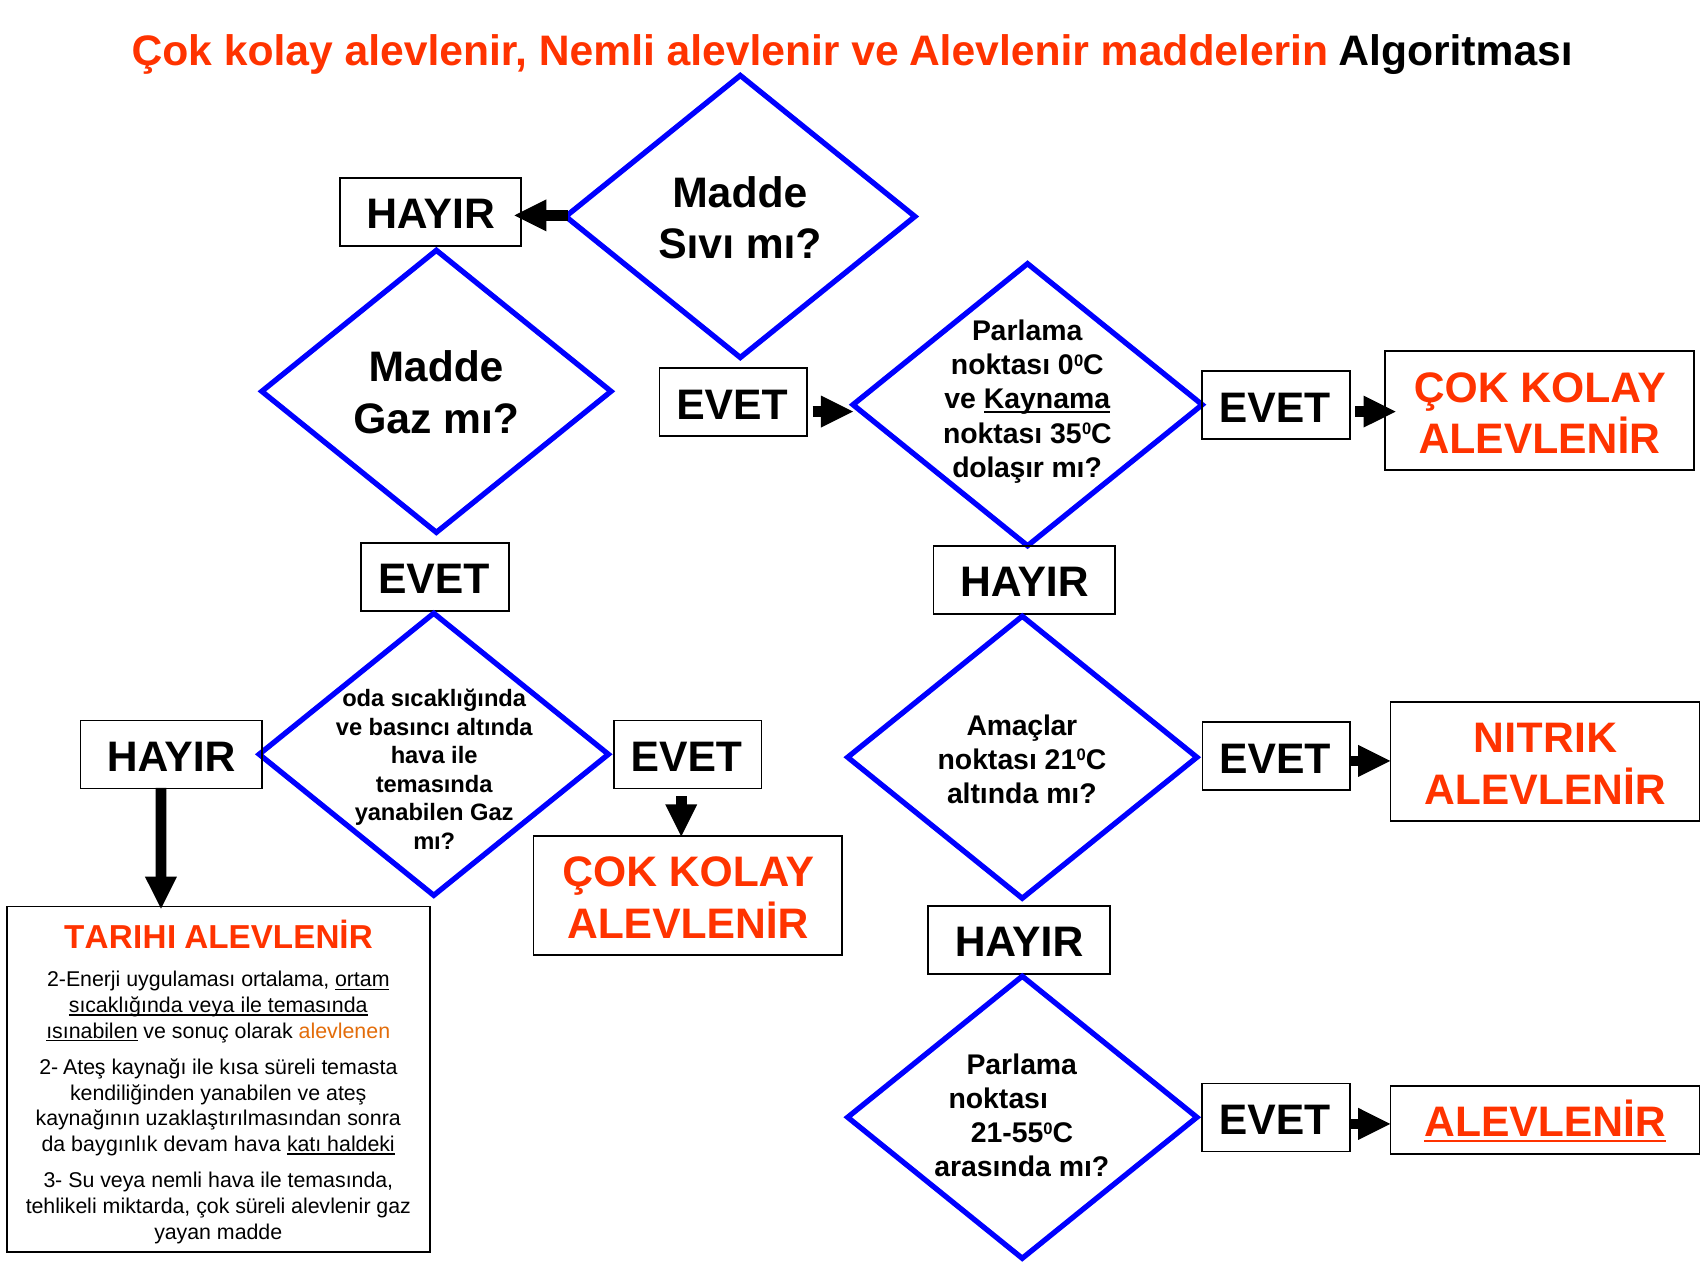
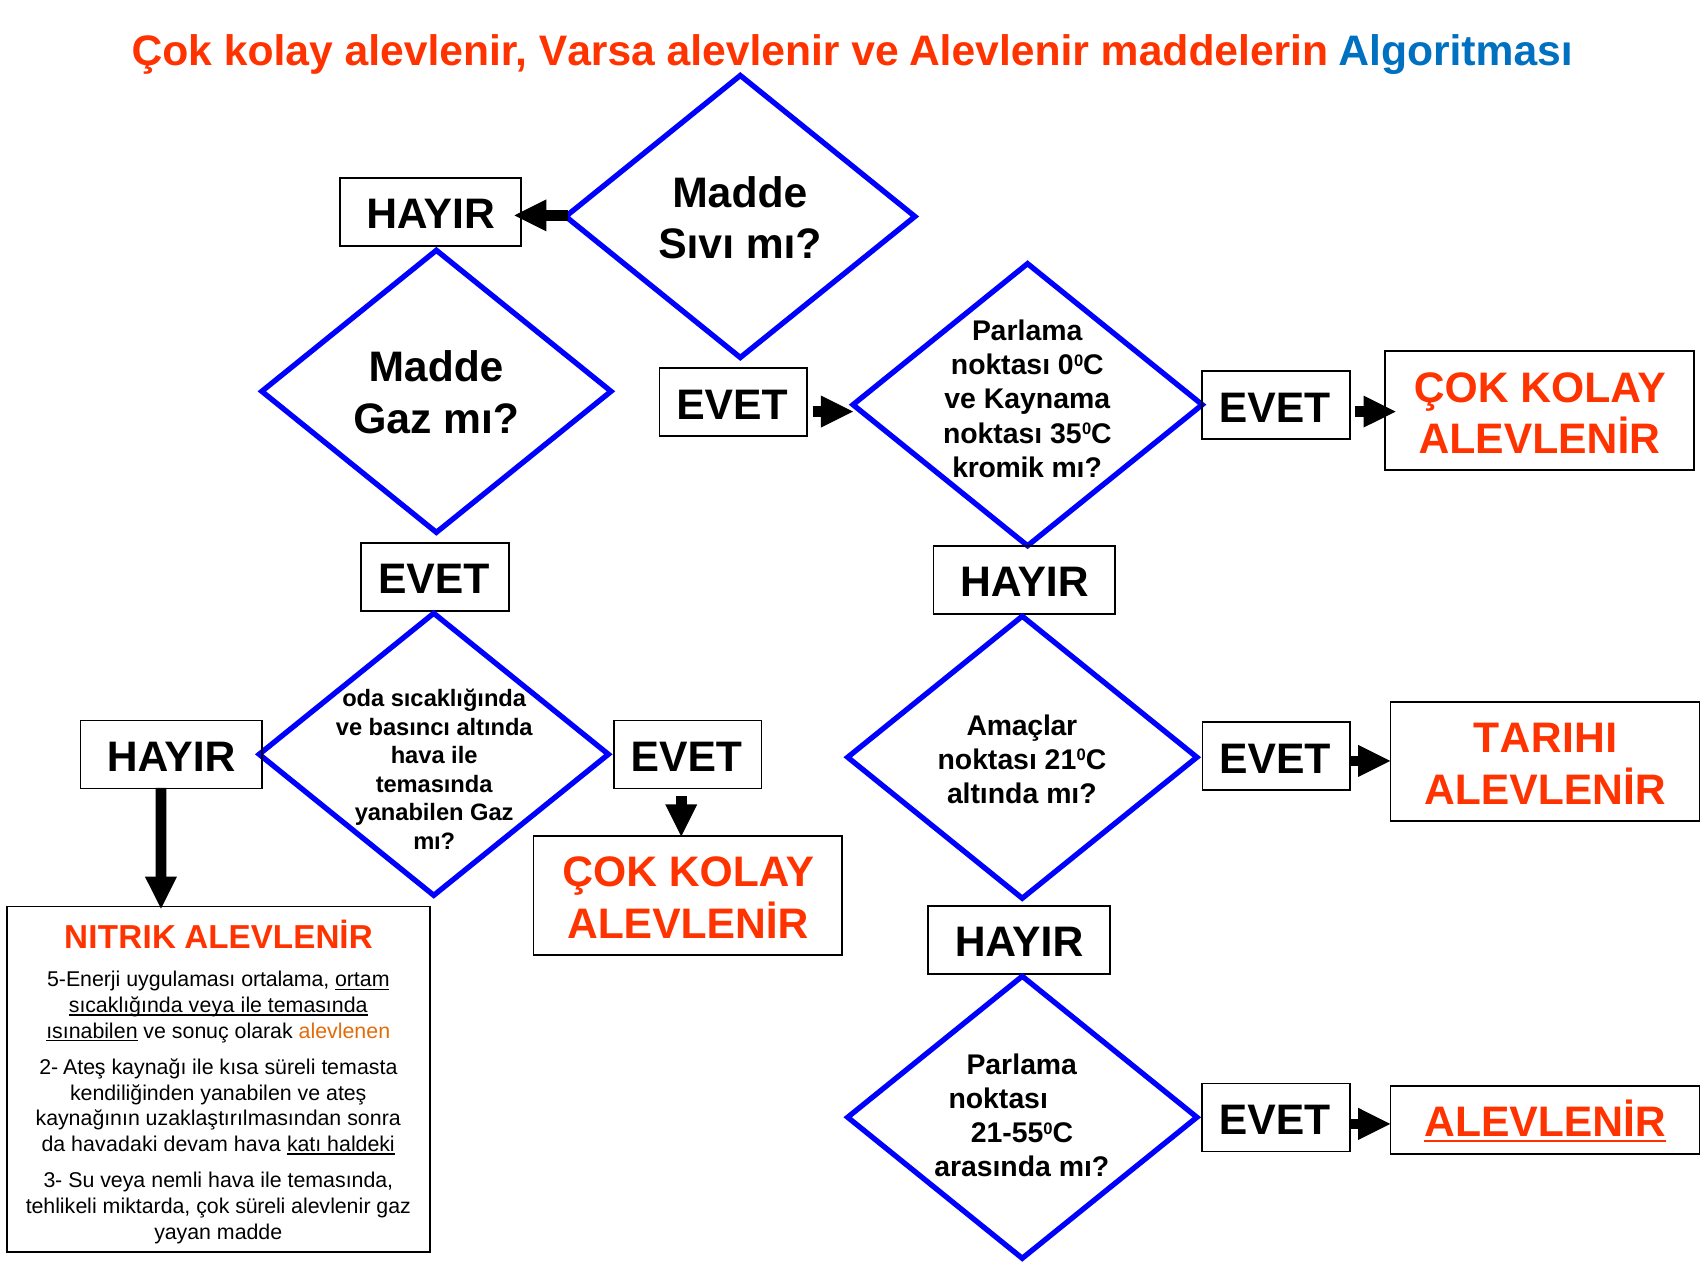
alevlenir Nemli: Nemli -> Varsa (597, 52)
Algoritması colour: black -> blue (1456, 52)
Kaynama underline: present -> none (1047, 399)
dolaşır: dolaşır -> kromik (998, 468)
NITRIK: NITRIK -> TARIHI (1545, 739)
TARIHI: TARIHI -> NITRIK (120, 937)
2-Enerji: 2-Enerji -> 5-Enerji (84, 979)
baygınlık: baygınlık -> havadaki (114, 1144)
